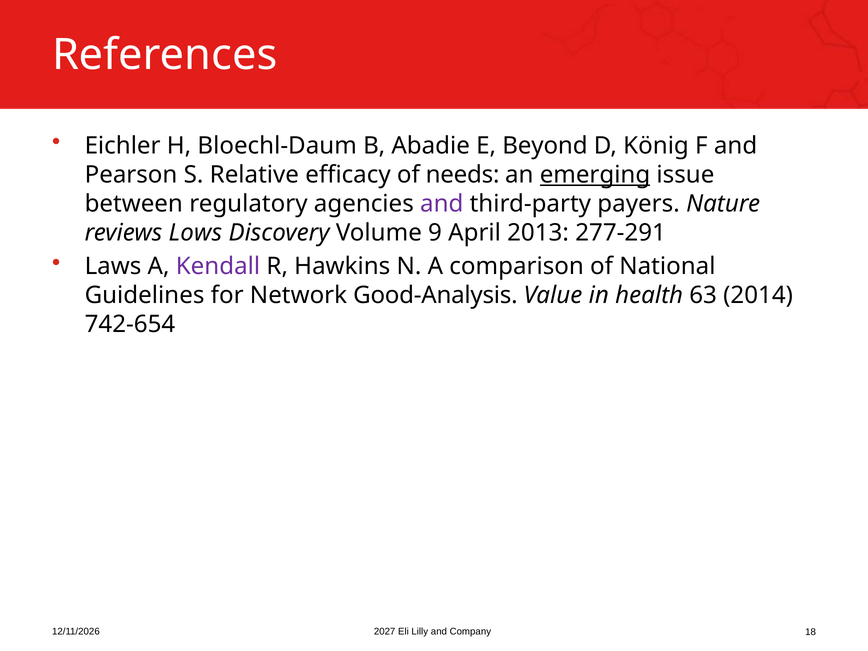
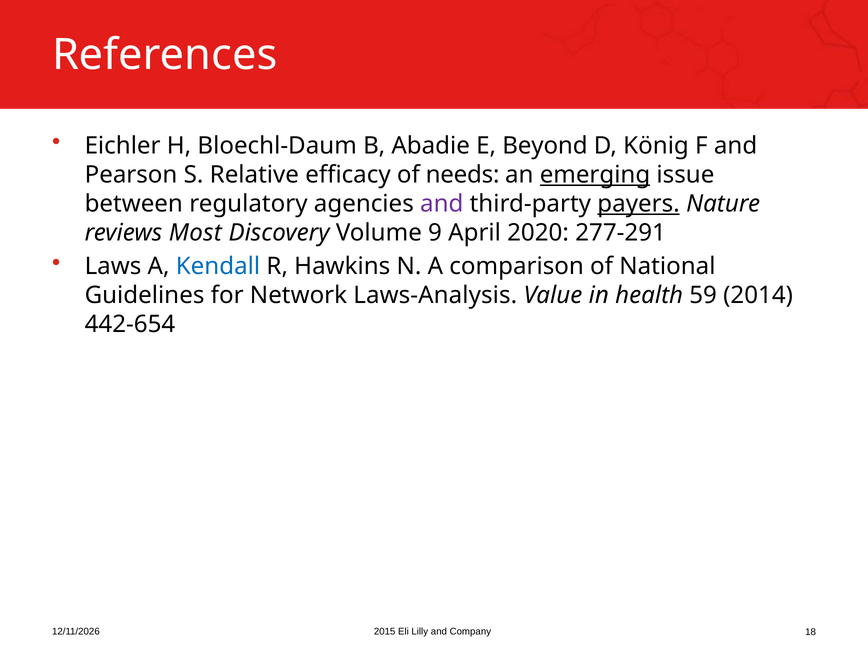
payers underline: none -> present (639, 204)
Lows: Lows -> Most (195, 233)
2013: 2013 -> 2020 (538, 233)
Kendall colour: purple -> blue (218, 266)
Good-Analysis: Good-Analysis -> Laws-Analysis (435, 295)
63: 63 -> 59 (703, 295)
742-654: 742-654 -> 442-654 (130, 324)
2027: 2027 -> 2015 (385, 632)
